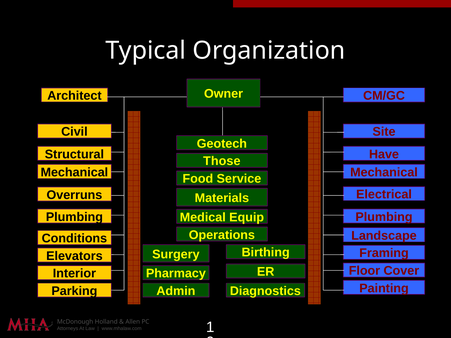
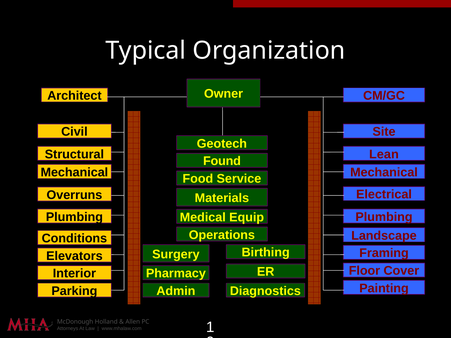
Have: Have -> Lean (384, 154)
Those: Those -> Found (222, 161)
